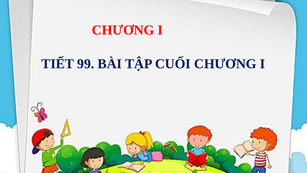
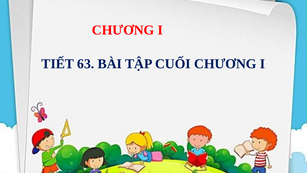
99: 99 -> 63 (86, 64)
